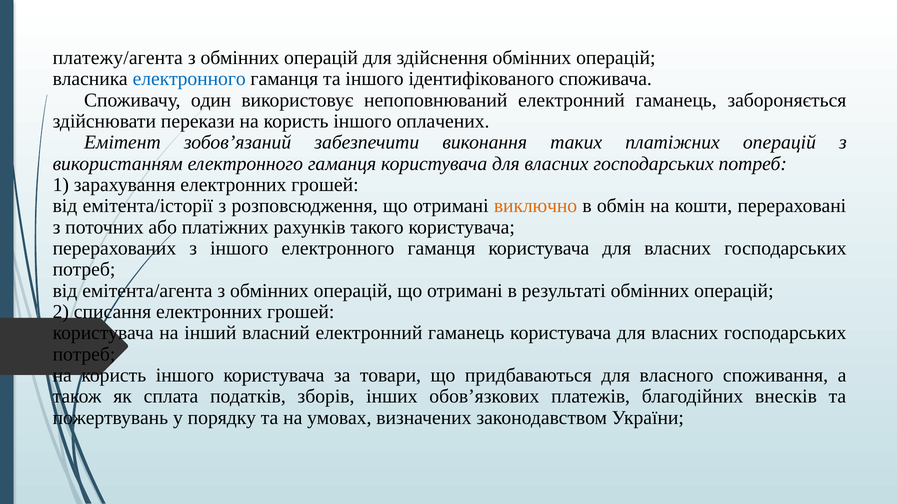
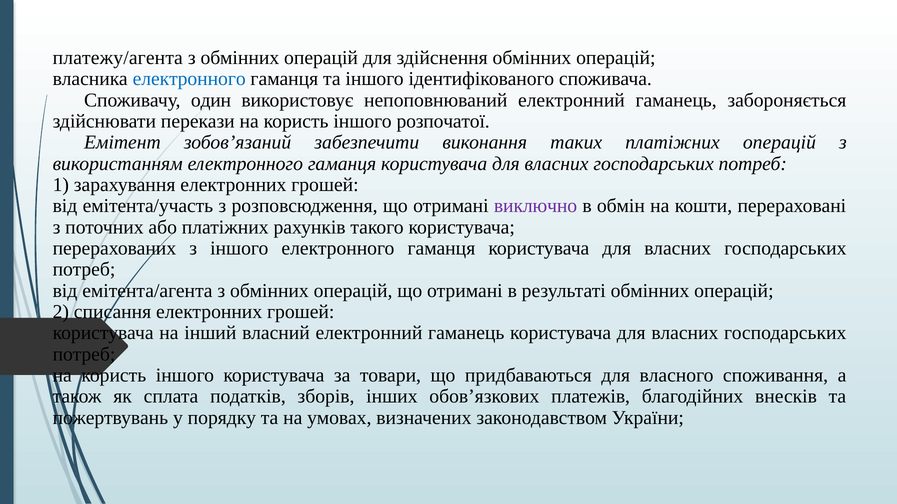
оплачених: оплачених -> розпочатої (443, 121)
емітента/історії: емітента/історії -> емітента/участь (148, 206)
виключно colour: orange -> purple (536, 206)
